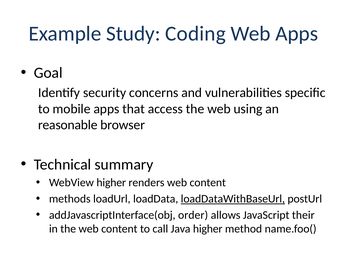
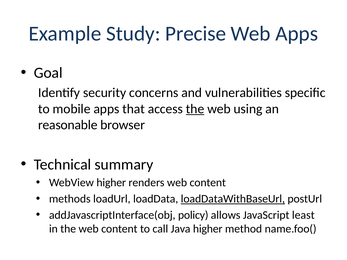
Coding: Coding -> Precise (196, 34)
the underline: none -> present (195, 109)
order: order -> policy (193, 215)
their: their -> least (303, 215)
